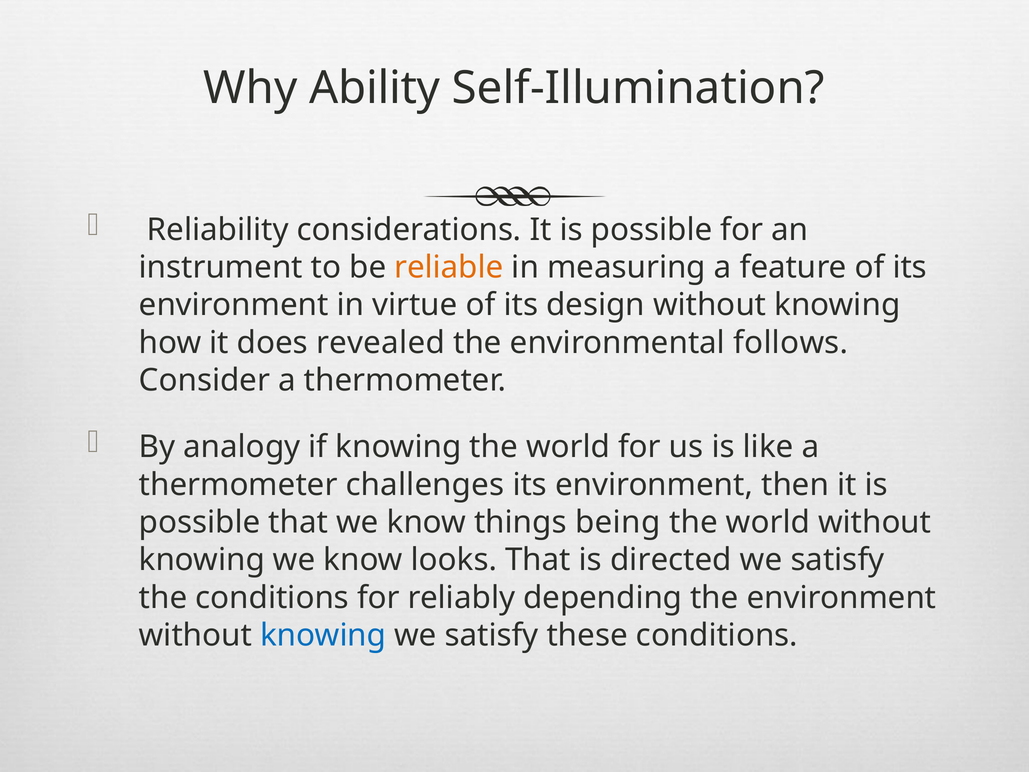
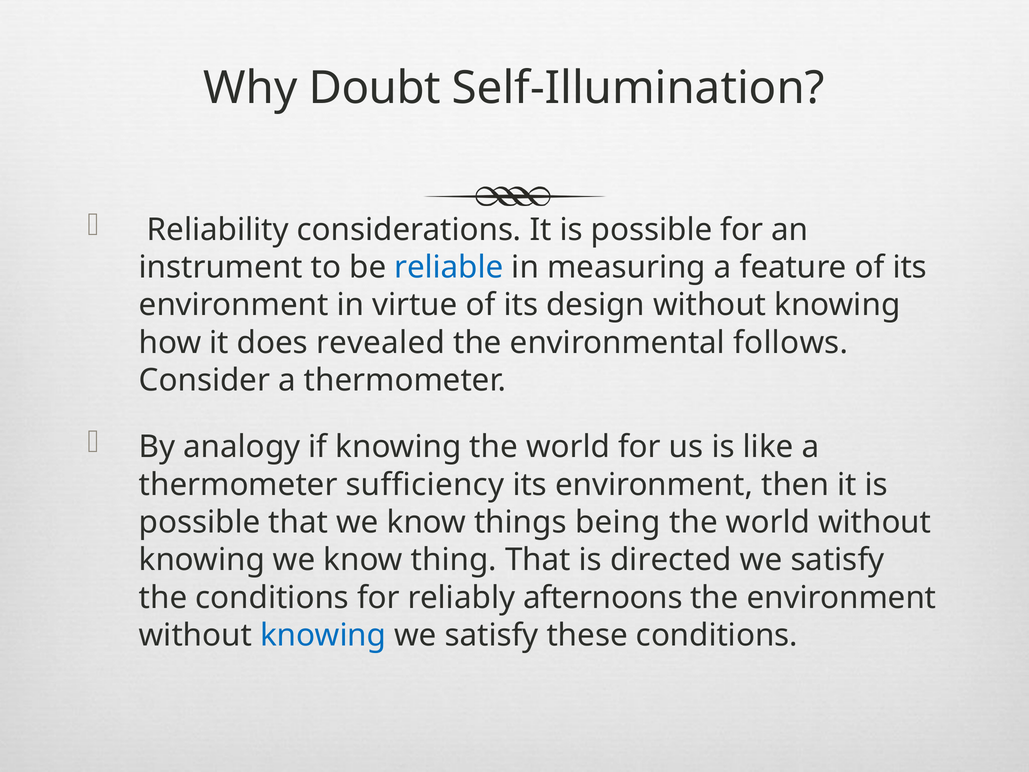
Ability: Ability -> Doubt (375, 88)
reliable colour: orange -> blue (449, 267)
challenges: challenges -> sufficiency (425, 484)
looks: looks -> thing (454, 560)
depending: depending -> afternoons (603, 598)
